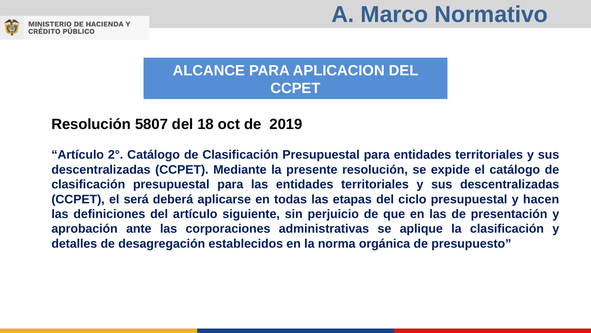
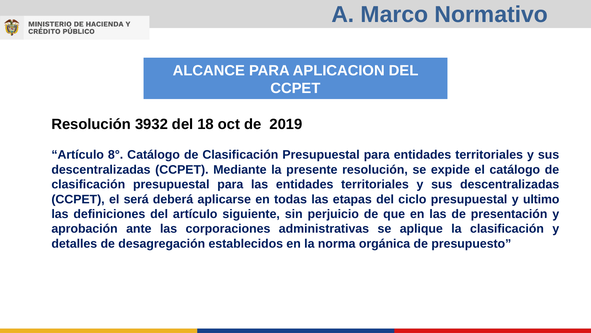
5807: 5807 -> 3932 (151, 124)
2°: 2° -> 8° (116, 155)
hacen: hacen -> ultimo (541, 199)
